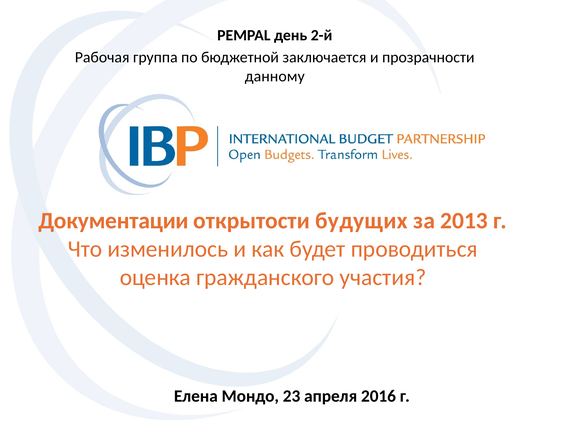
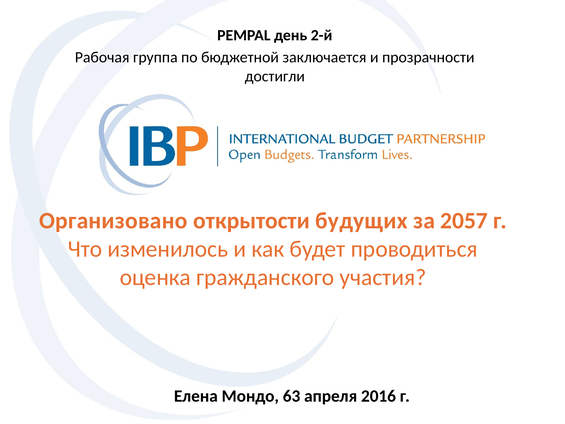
данному: данному -> достигли (275, 76)
Документации: Документации -> Организовано (113, 221)
2013: 2013 -> 2057 (464, 221)
23: 23 -> 63 (292, 396)
